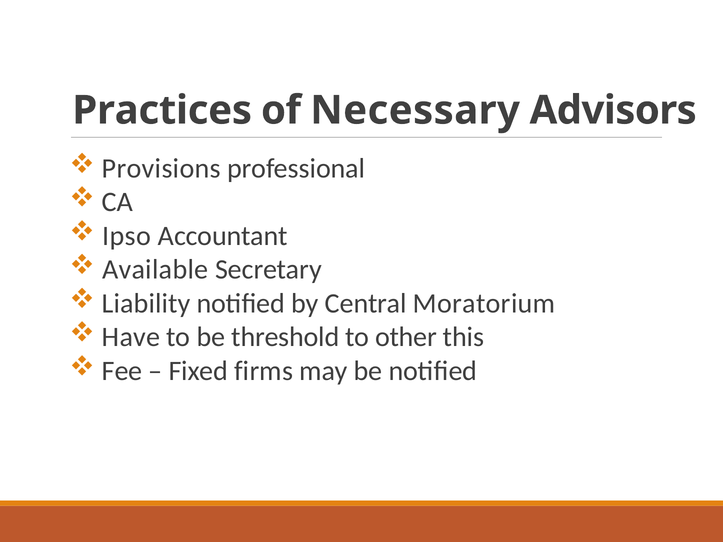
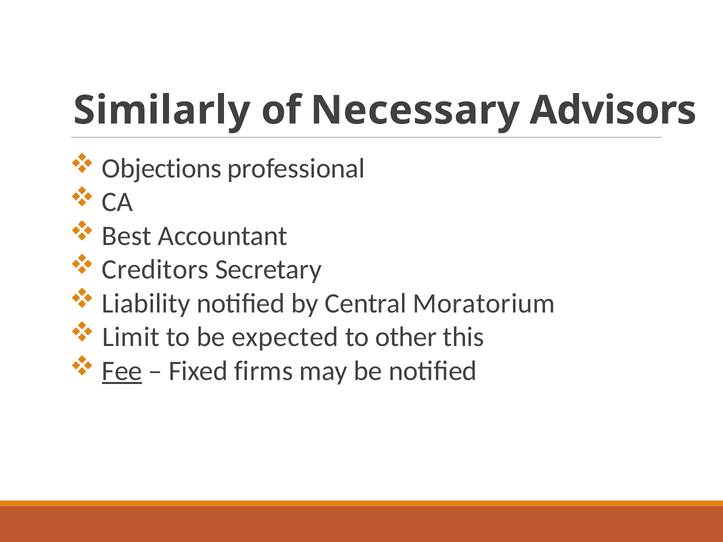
Practices: Practices -> Similarly (162, 110)
Provisions: Provisions -> Objections (162, 168)
Ipso: Ipso -> Best (127, 236)
Available: Available -> Creditors (155, 270)
Have: Have -> Limit (131, 337)
threshold: threshold -> expected (285, 337)
Fee underline: none -> present (122, 371)
